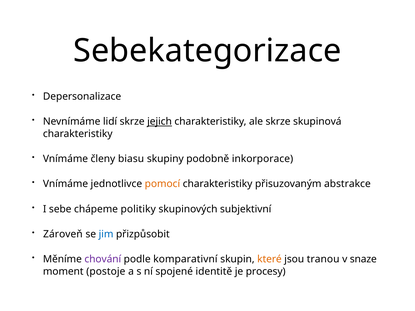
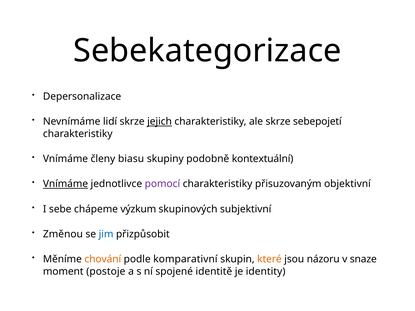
skupinová: skupinová -> sebepojetí (317, 122)
inkorporace: inkorporace -> kontextuální (263, 159)
Vnímáme underline: none -> present (65, 184)
pomocí colour: orange -> purple (162, 184)
abstrakce: abstrakce -> objektivní (347, 184)
politiky: politiky -> výzkum (138, 209)
Zároveň: Zároveň -> Změnou (63, 234)
chování colour: purple -> orange (103, 259)
tranou: tranou -> názoru (323, 259)
procesy: procesy -> identity (266, 272)
